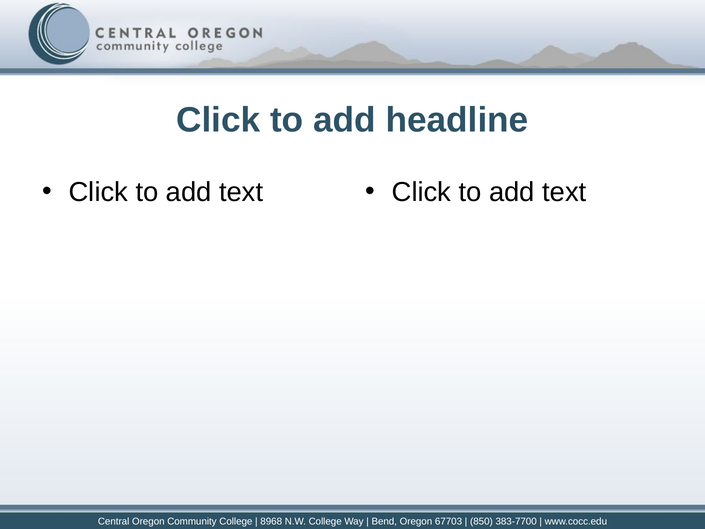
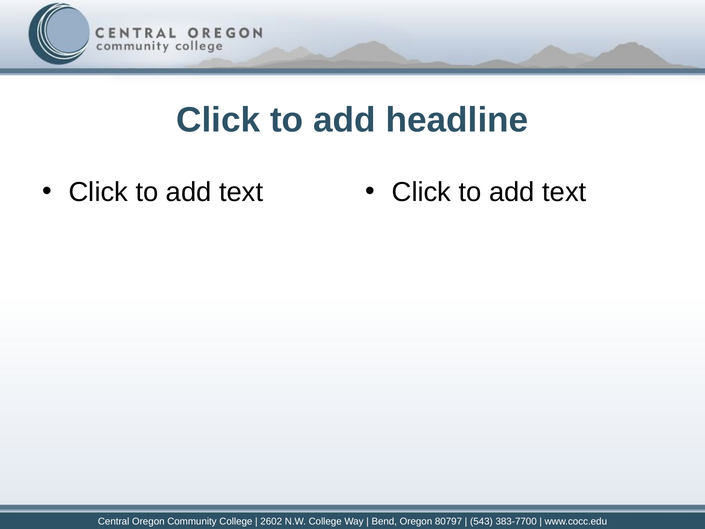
8968: 8968 -> 2602 (271, 521)
67703: 67703 -> 80797 (448, 521)
850: 850 -> 543 (481, 521)
